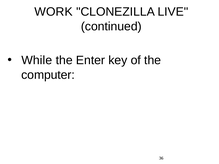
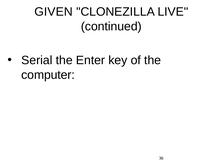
WORK: WORK -> GIVEN (54, 12)
While: While -> Serial (37, 60)
